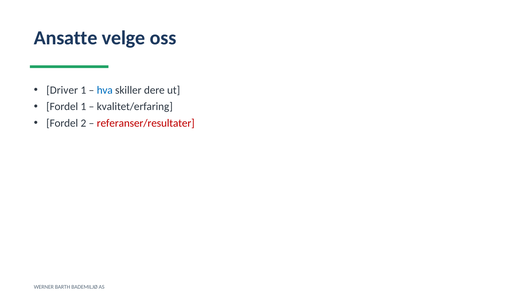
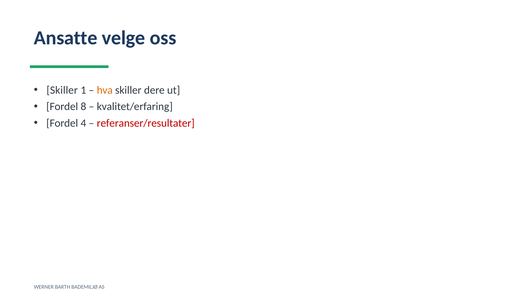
Driver: Driver -> Skiller (62, 90)
hva colour: blue -> orange (105, 90)
Fordel 1: 1 -> 8 (83, 107)
2: 2 -> 4 (83, 123)
